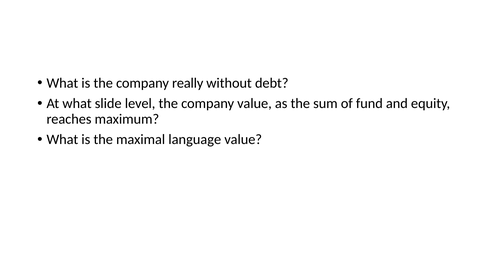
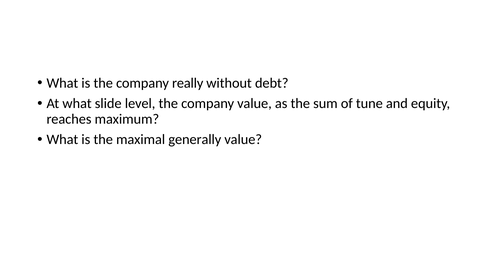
fund: fund -> tune (369, 103)
language: language -> generally (195, 139)
